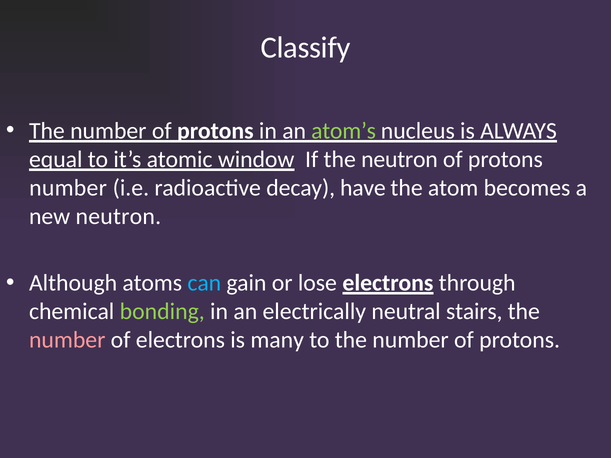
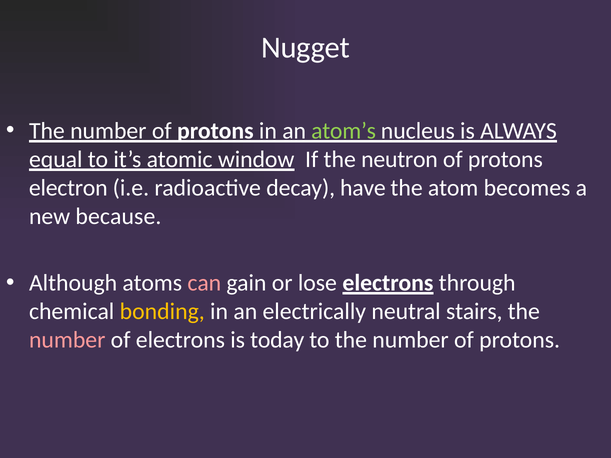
Classify: Classify -> Nugget (306, 48)
number: number -> electron (68, 188)
new neutron: neutron -> because (118, 217)
can colour: light blue -> pink (204, 283)
bonding colour: light green -> yellow (162, 312)
many: many -> today (277, 340)
